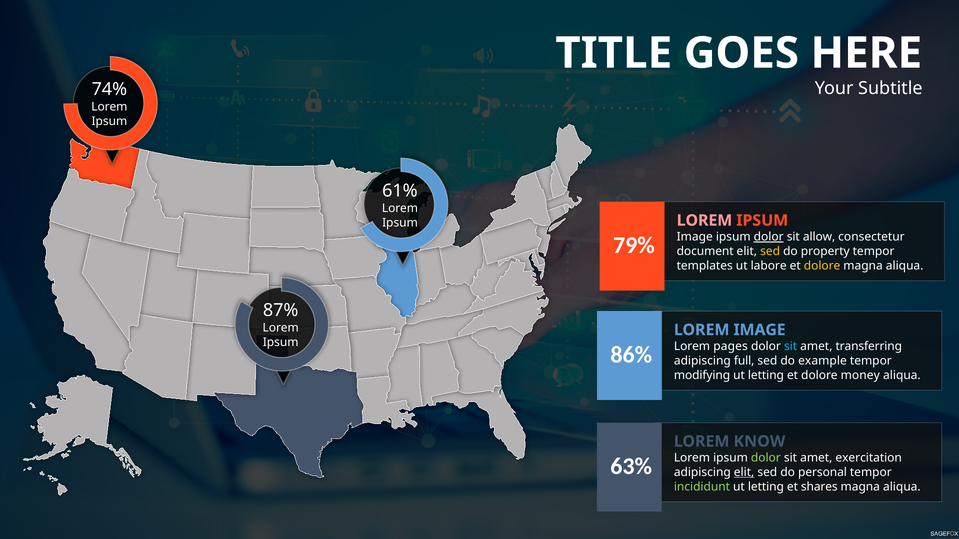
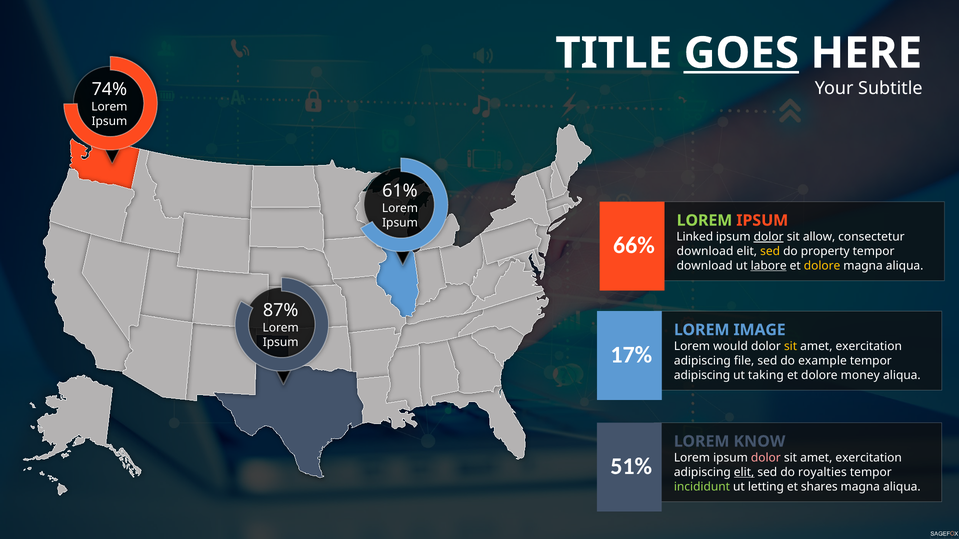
GOES underline: none -> present (741, 53)
LOREM colour: pink -> light green (704, 221)
Image: Image -> Linked (695, 237)
79%: 79% -> 66% (634, 246)
document: document -> download (705, 251)
templates: templates -> download (705, 266)
labore underline: none -> present (769, 266)
pages: pages -> would (731, 347)
sit colour: light blue -> yellow (791, 347)
transferring: transferring -> exercitation (869, 347)
86%: 86% -> 17% (631, 355)
full: full -> file (744, 361)
modifying: modifying -> adipiscing (702, 375)
letting: letting -> taking (766, 375)
dolor colour: light green -> pink (766, 458)
63%: 63% -> 51% (631, 467)
personal: personal -> royalties (822, 473)
